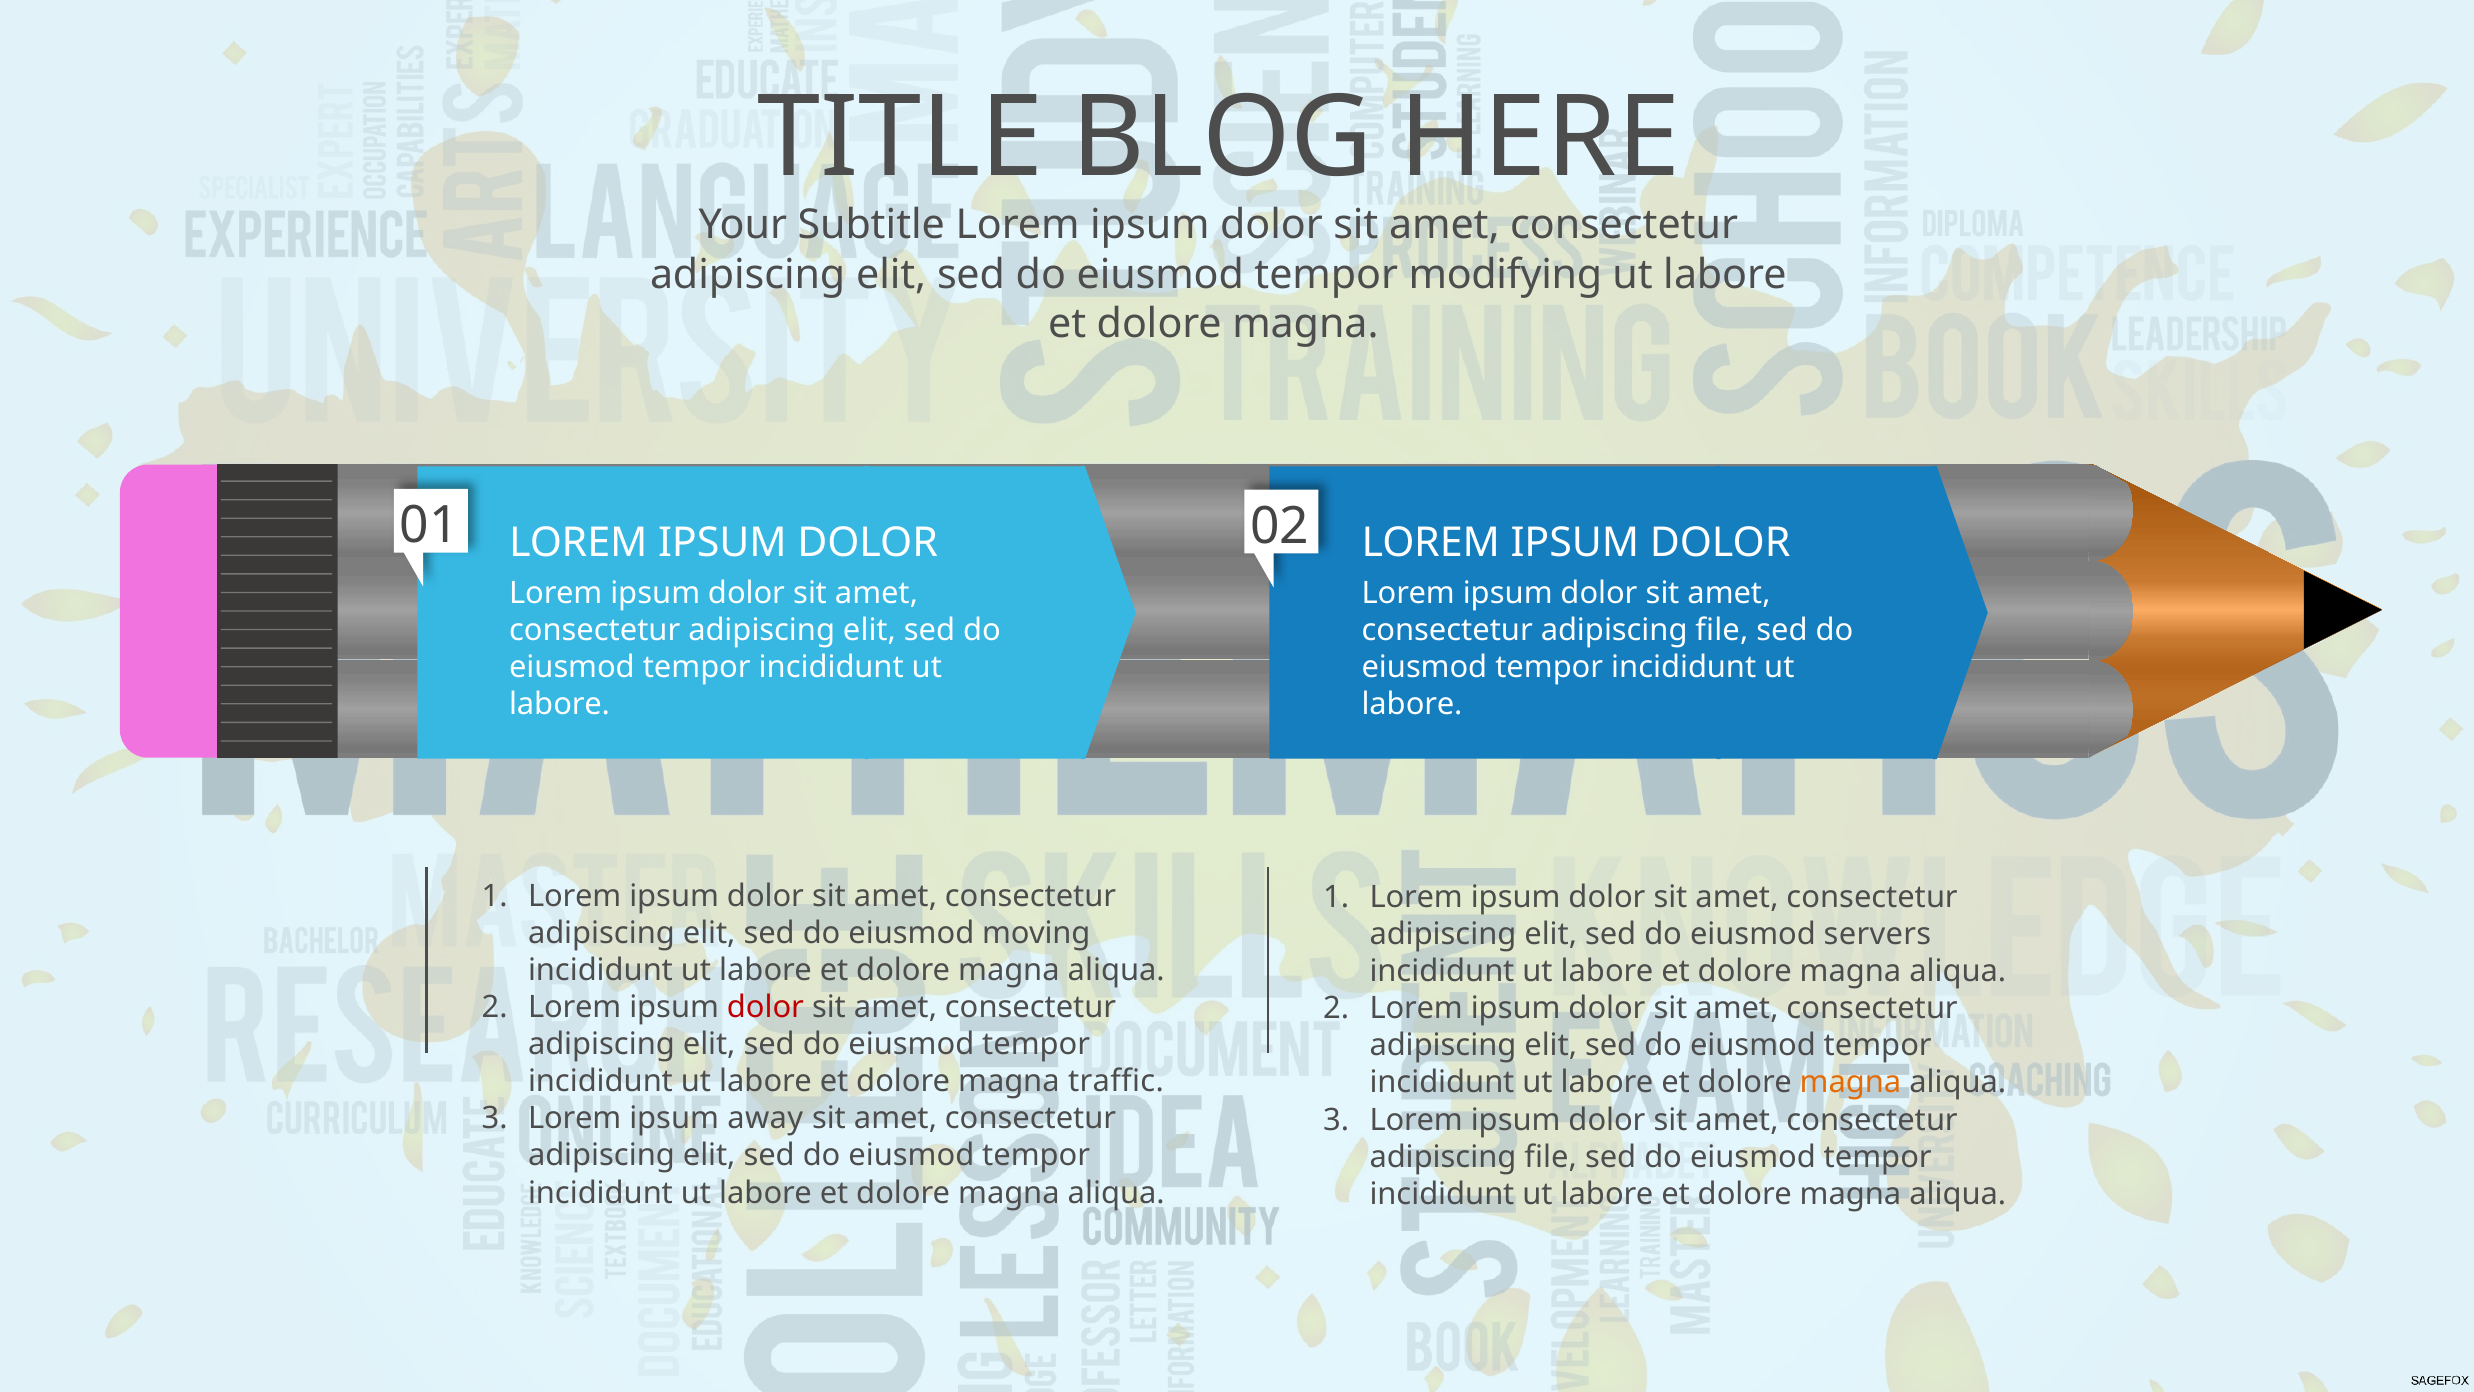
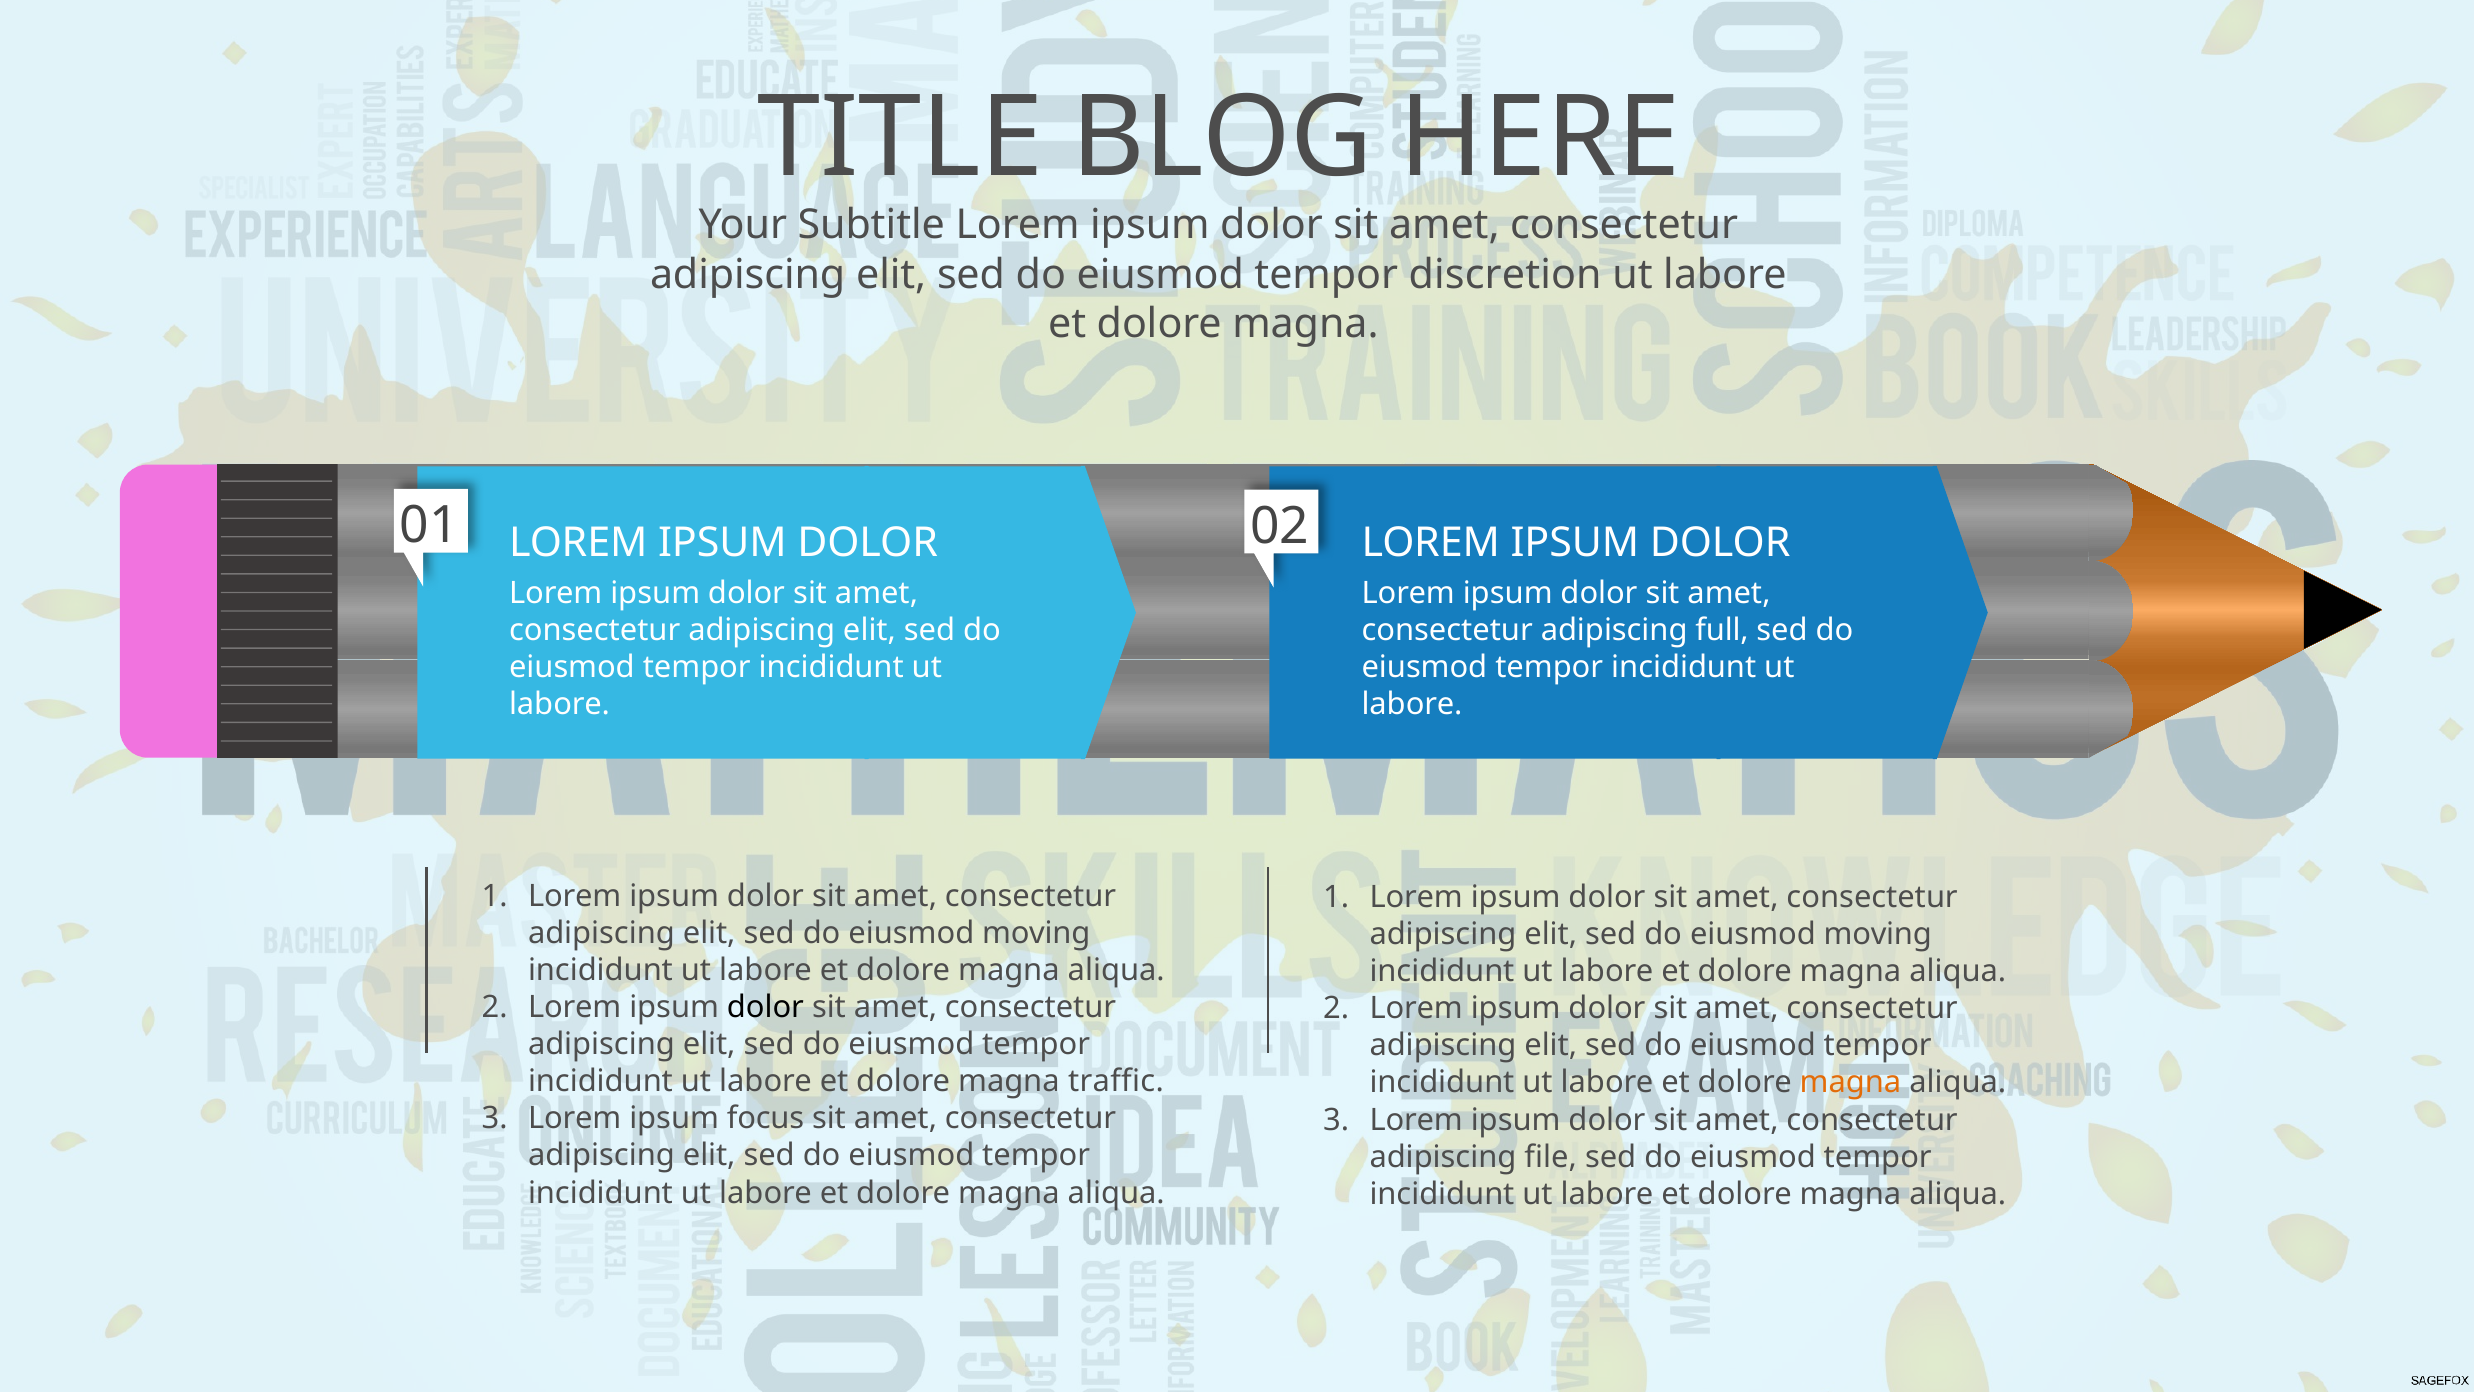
modifying: modifying -> discretion (1505, 275)
file: file -> full (1722, 630)
servers: servers -> moving (1878, 934)
dolor colour: red -> black (765, 1007)
away: away -> focus (766, 1118)
